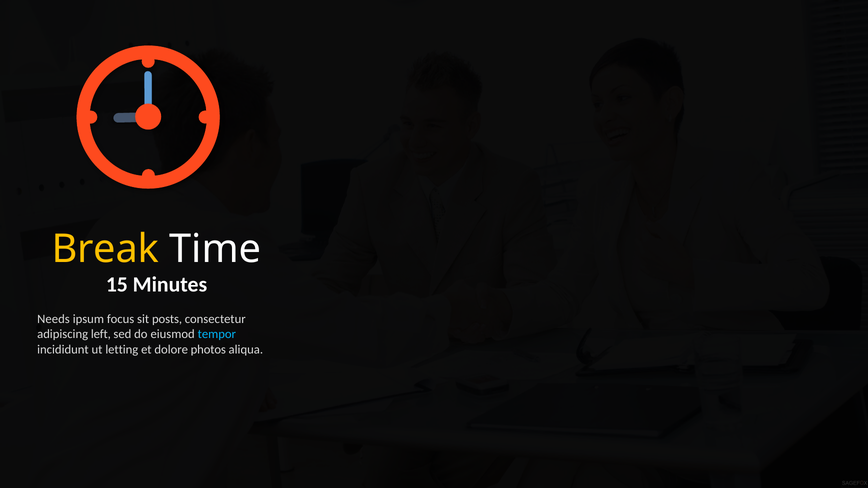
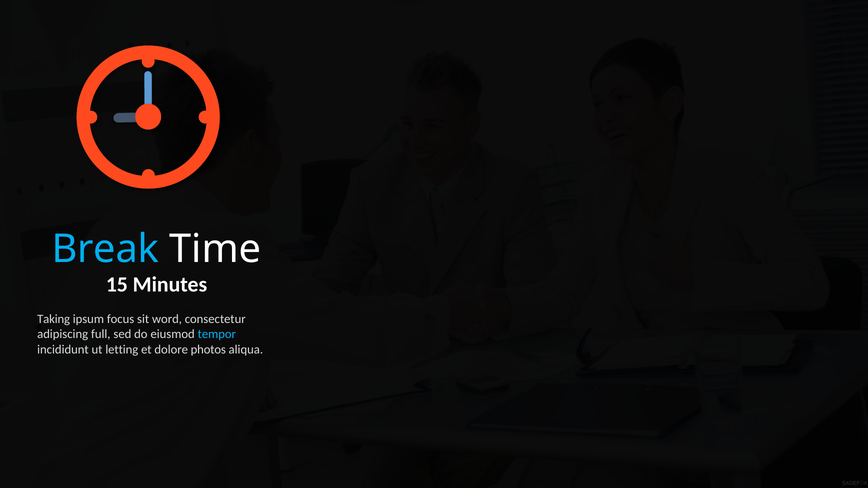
Break colour: yellow -> light blue (105, 249)
Needs: Needs -> Taking (54, 319)
posts: posts -> word (167, 319)
left: left -> full (101, 334)
